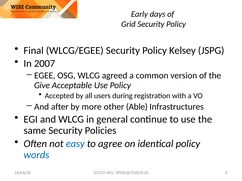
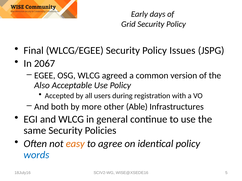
Kelsey: Kelsey -> Issues (182, 51)
2007: 2007 -> 2067 (45, 64)
Give: Give -> Also (42, 86)
after: after -> both (60, 107)
easy colour: blue -> orange (75, 144)
